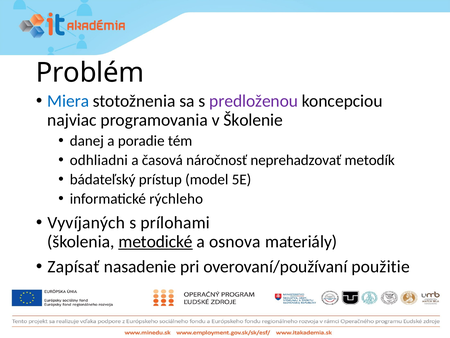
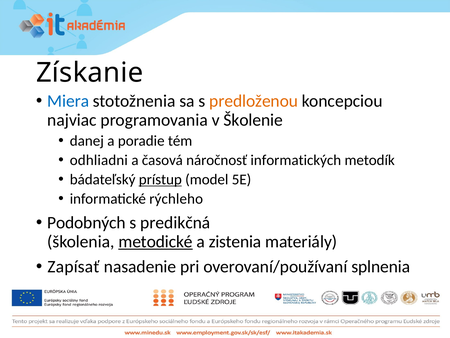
Problém: Problém -> Získanie (90, 73)
predloženou colour: purple -> orange (254, 101)
neprehadzovať: neprehadzovať -> informatických (296, 160)
prístup underline: none -> present (160, 179)
Vyvíjaných: Vyvíjaných -> Podobných (86, 222)
prílohami: prílohami -> predikčná (175, 222)
osnova: osnova -> zistenia (235, 241)
použitie: použitie -> splnenia (381, 266)
